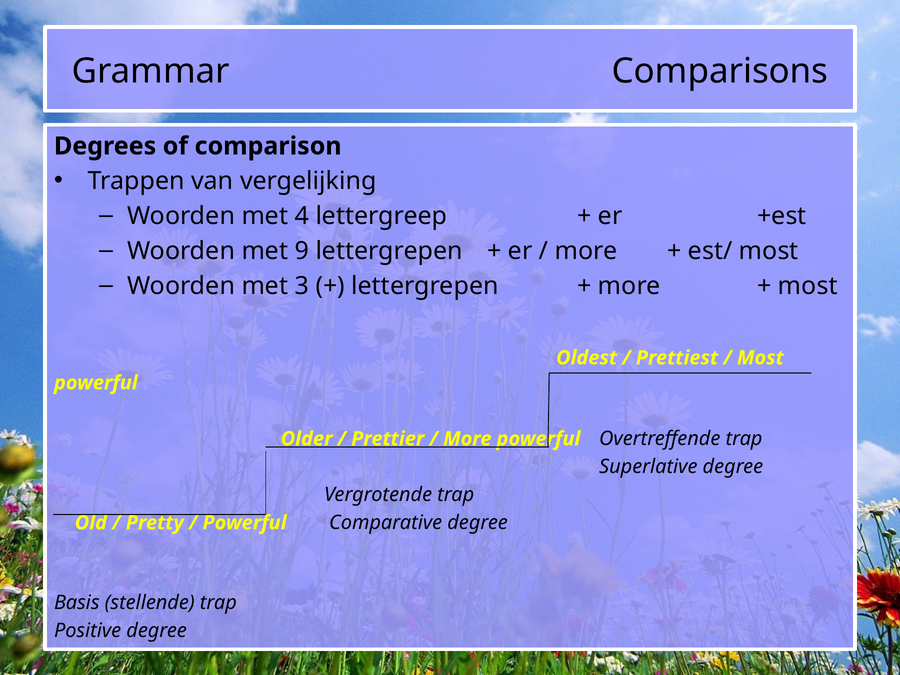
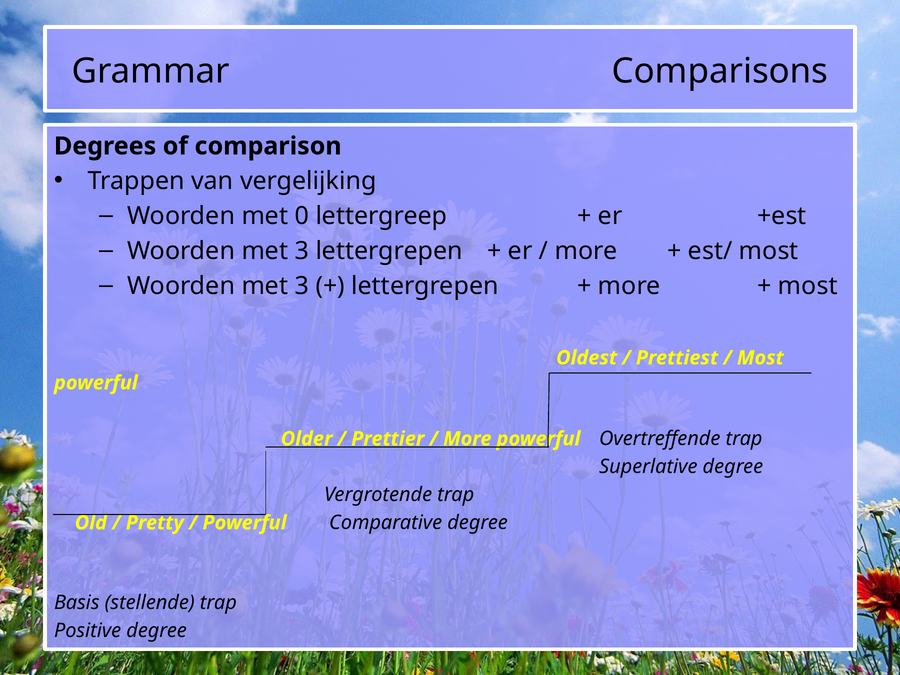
4: 4 -> 0 (302, 216)
9: 9 -> 3 (302, 251)
